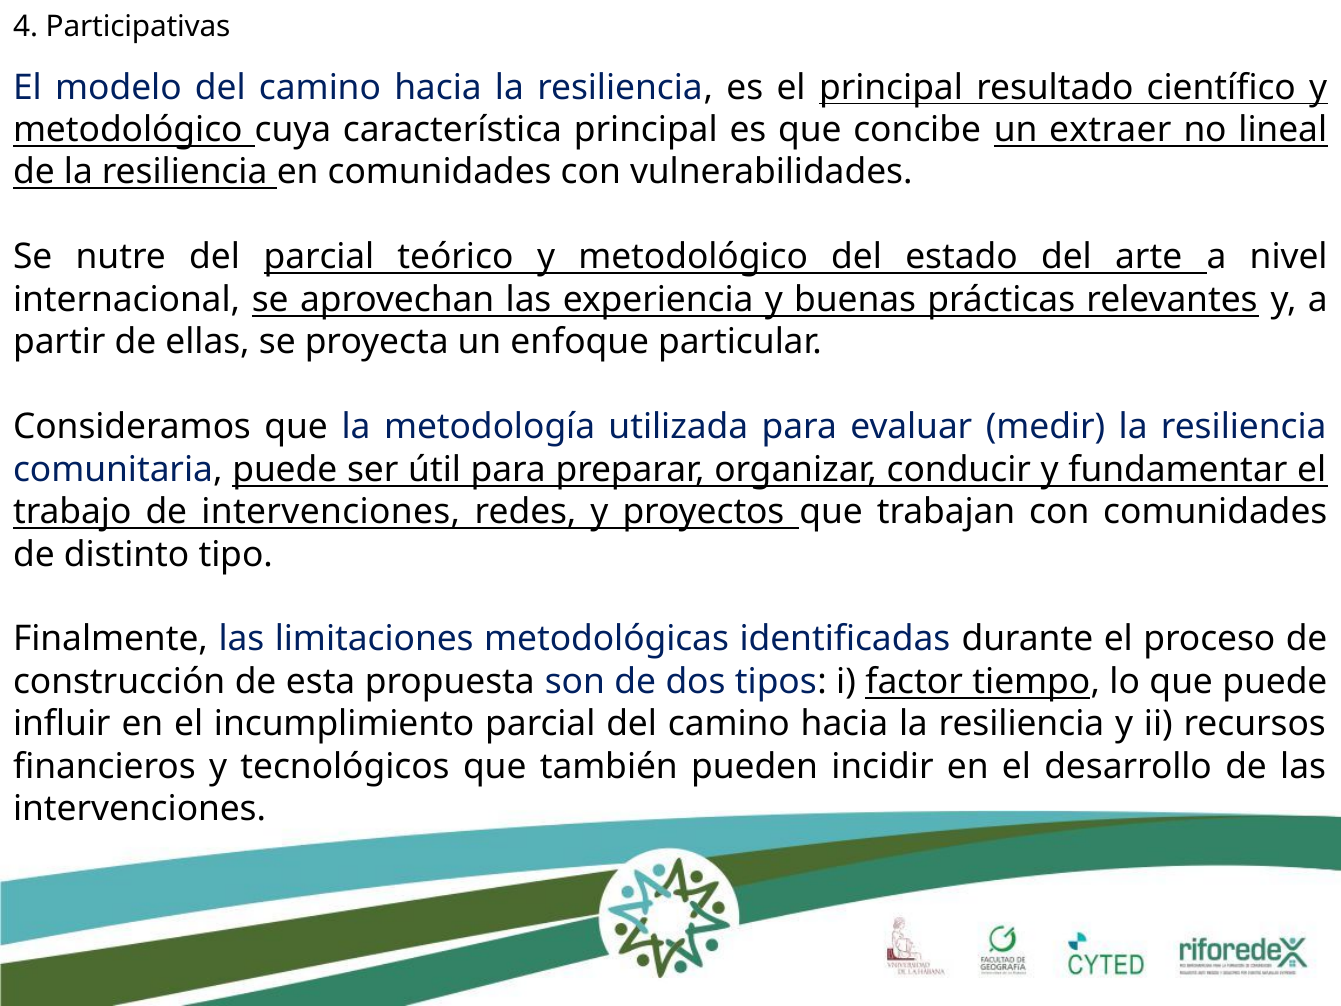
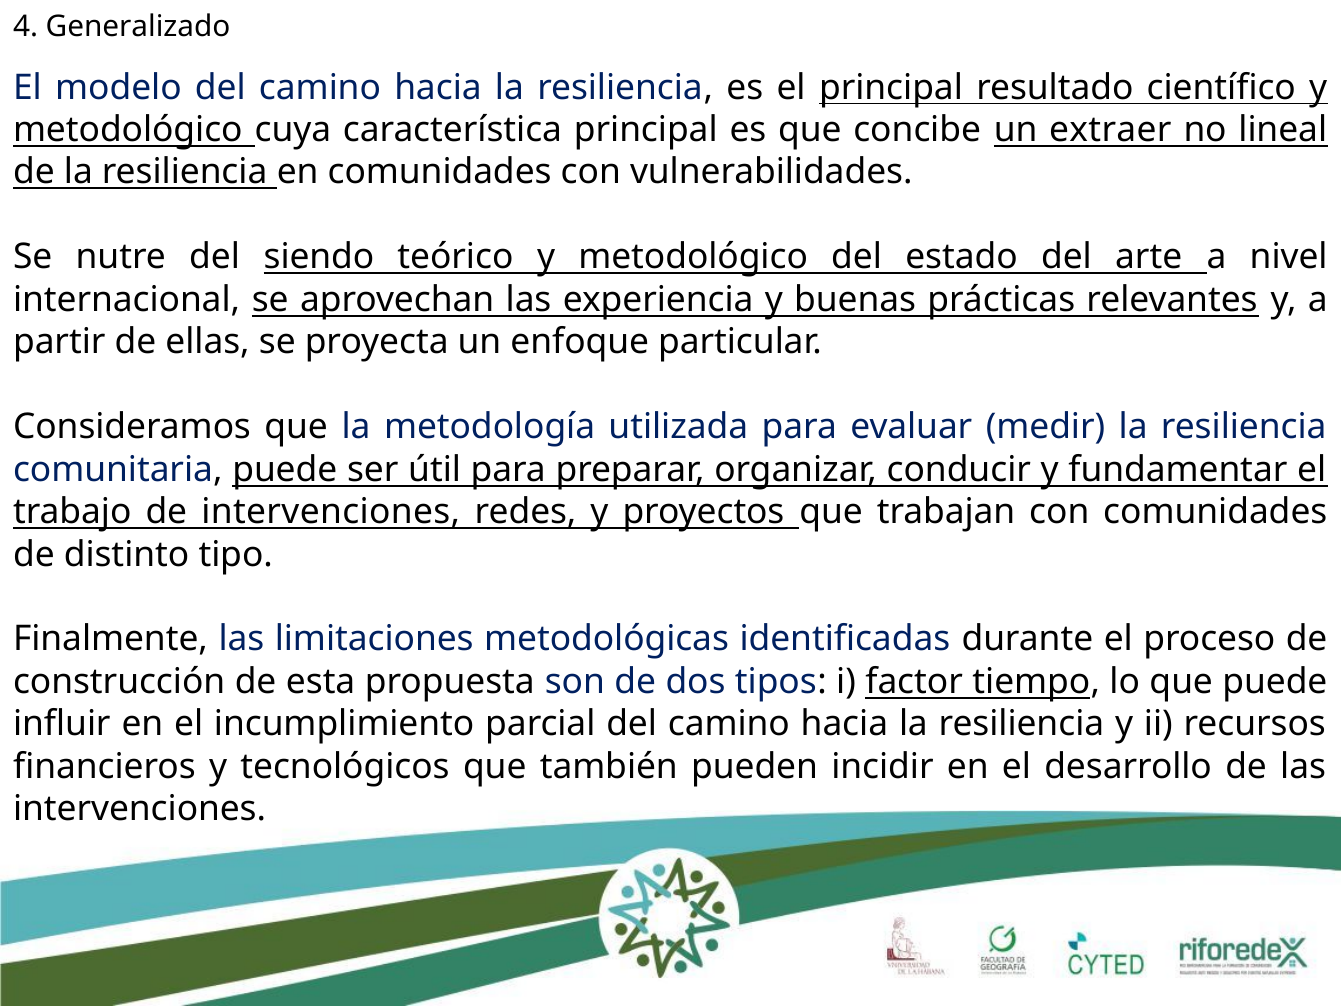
Participativas: Participativas -> Generalizado (138, 27)
del parcial: parcial -> siendo (319, 257)
